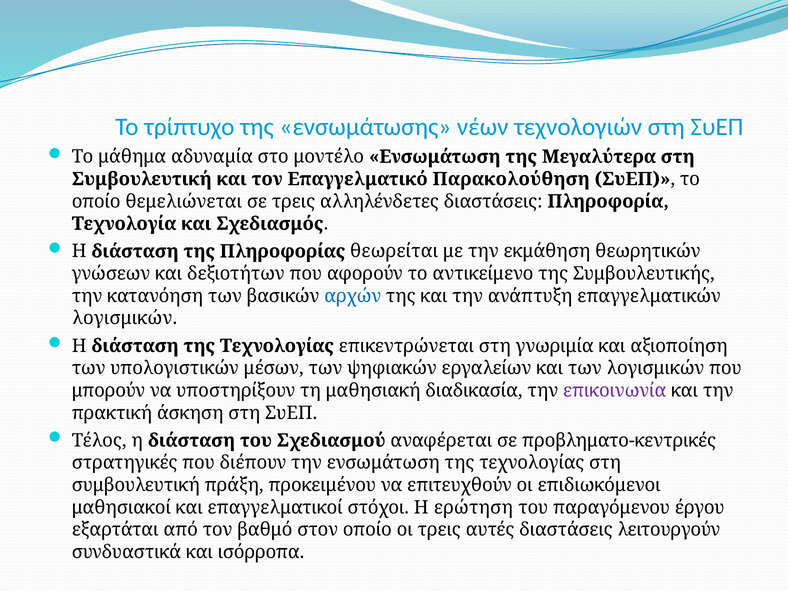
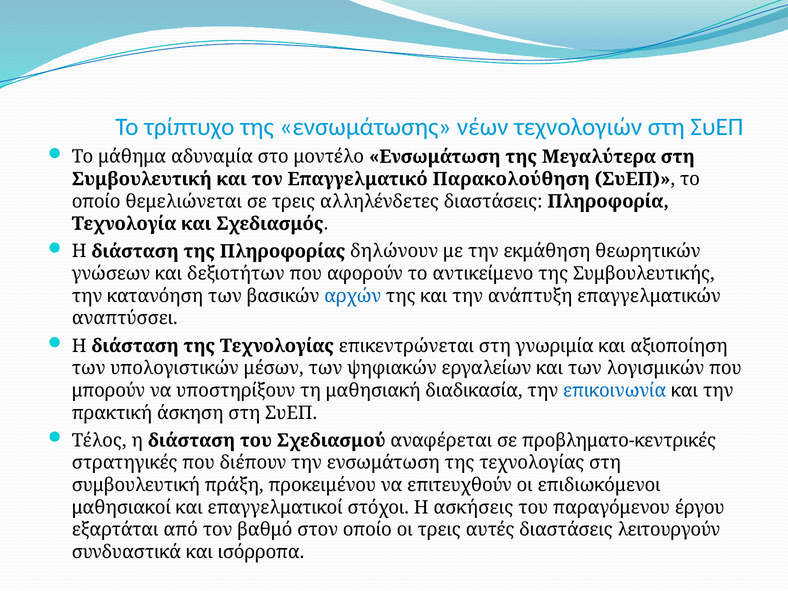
θεωρείται: θεωρείται -> δηλώνουν (394, 251)
λογισμικών: λογισμικών -> αναπτύσσει (125, 318)
επικοινωνία colour: purple -> blue (615, 391)
ερώτηση: ερώτηση -> ασκήσεις (473, 507)
